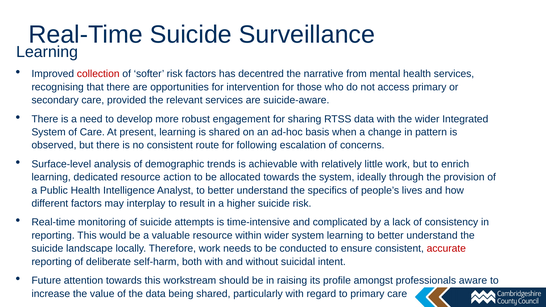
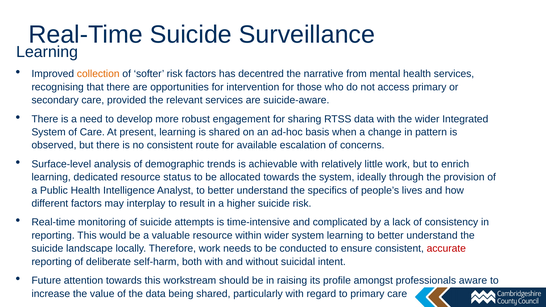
collection colour: red -> orange (98, 74)
following: following -> available (257, 145)
action: action -> status (177, 177)
